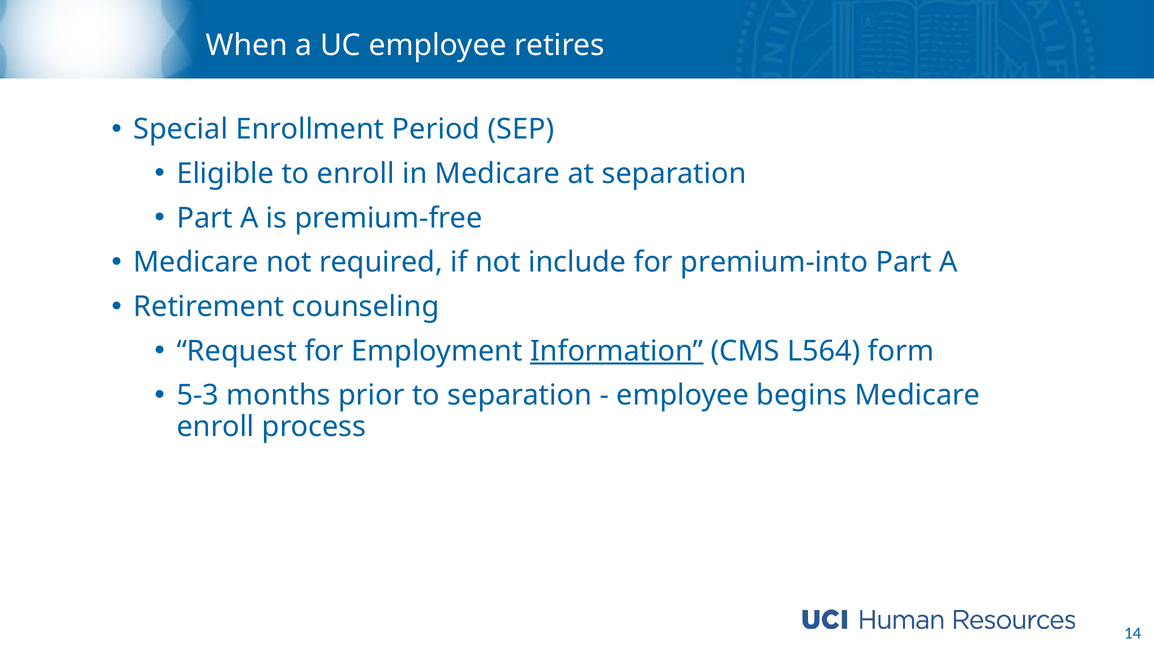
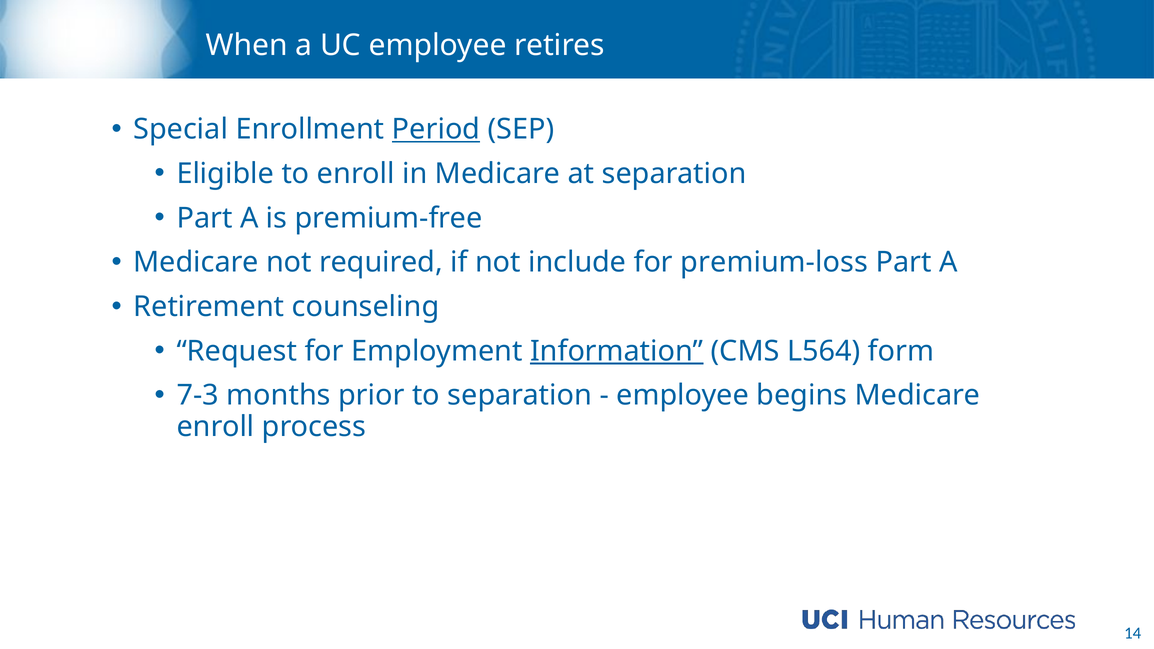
Period underline: none -> present (436, 129)
premium-into: premium-into -> premium-loss (774, 262)
5-3: 5-3 -> 7-3 (198, 395)
